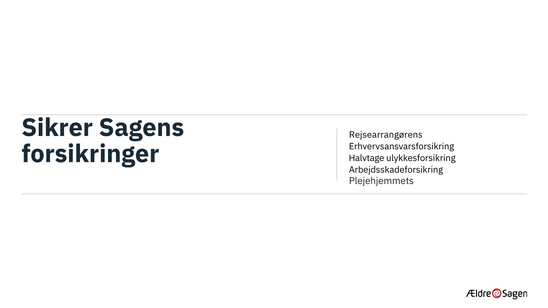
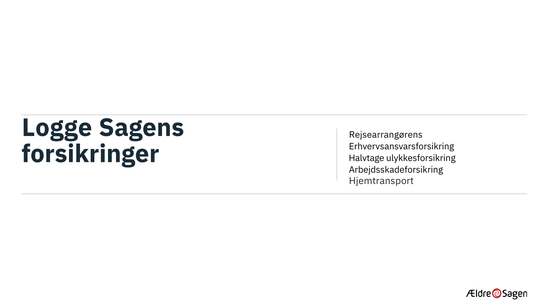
Sikrer: Sikrer -> Logge (57, 128)
Plejehjemmets: Plejehjemmets -> Hjemtransport (381, 181)
